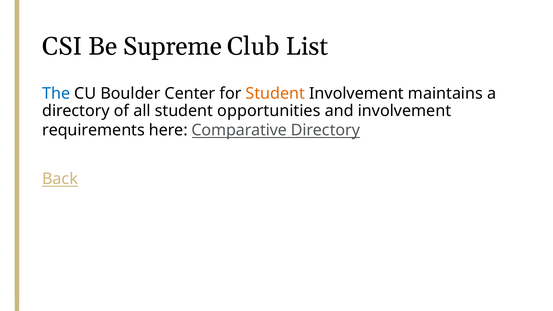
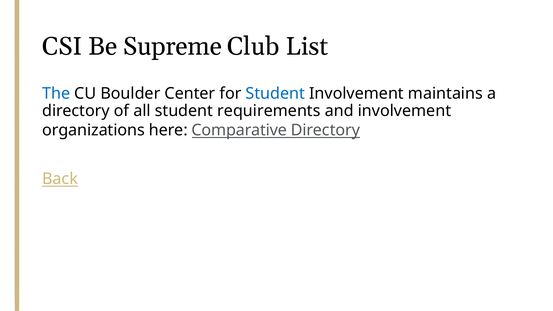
Student colour: orange -> blue (275, 93)
opportunities: opportunities -> requirements (269, 111)
requirements: requirements -> organizations (93, 130)
